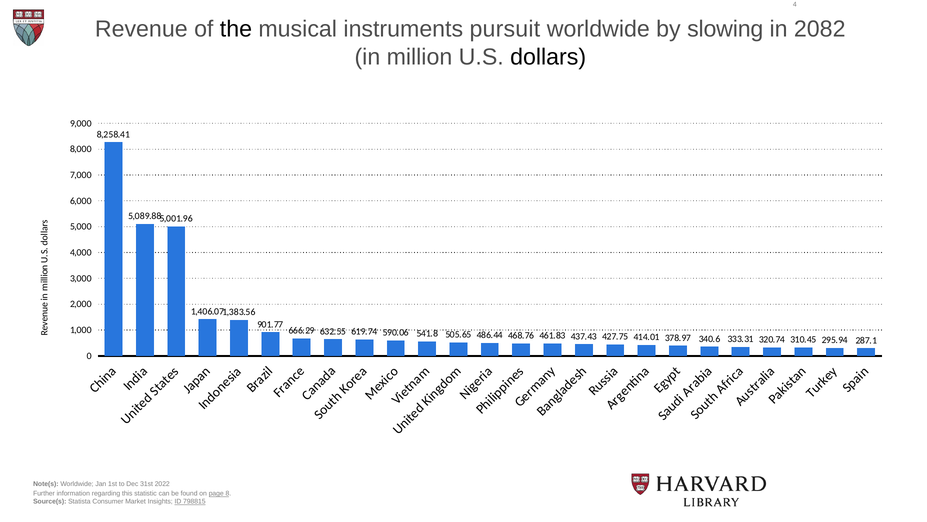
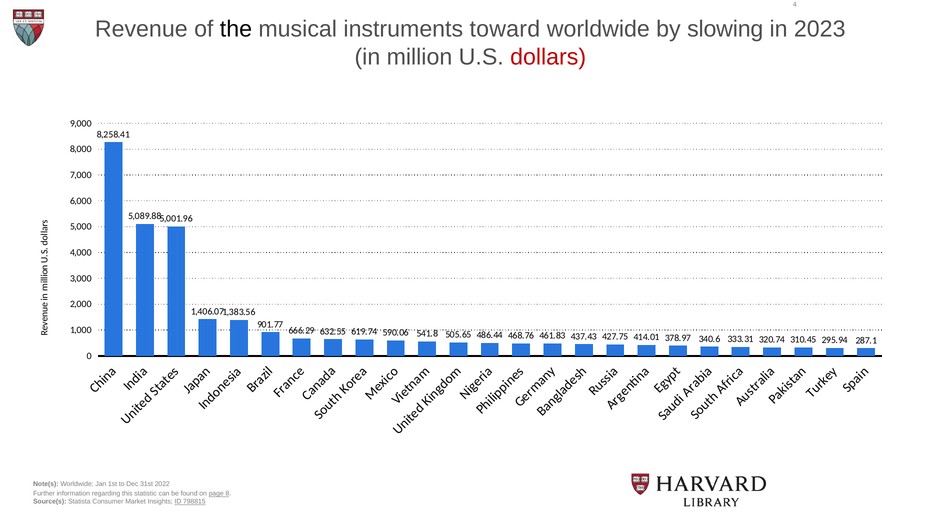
pursuit: pursuit -> toward (505, 29)
2082: 2082 -> 2023 (820, 29)
dollars colour: black -> red (548, 57)
